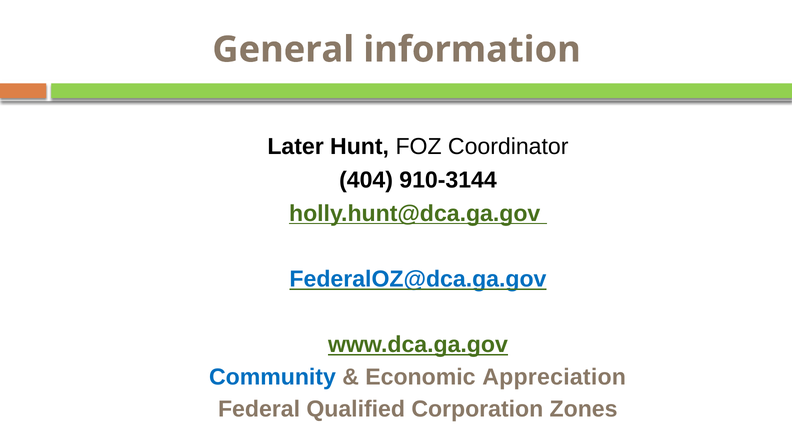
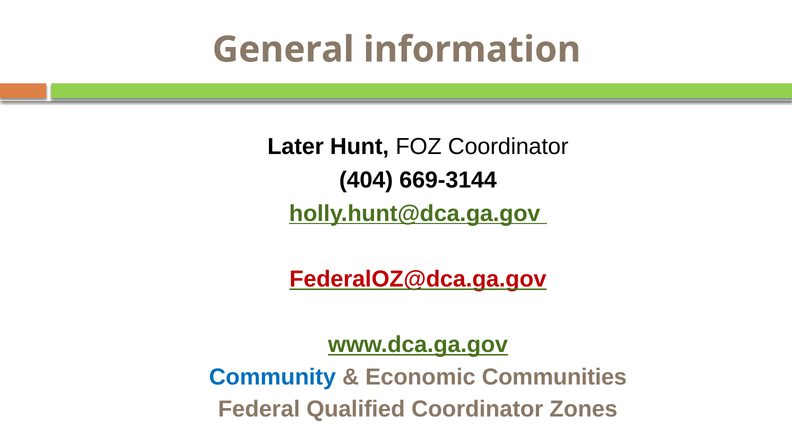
910-3144: 910-3144 -> 669-3144 (448, 180)
FederalOZ@dca.ga.gov colour: blue -> red (418, 279)
Appreciation: Appreciation -> Communities (554, 377)
Qualified Corporation: Corporation -> Coordinator (477, 409)
